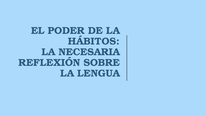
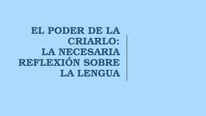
HÁBITOS: HÁBITOS -> CRIARLO (94, 41)
